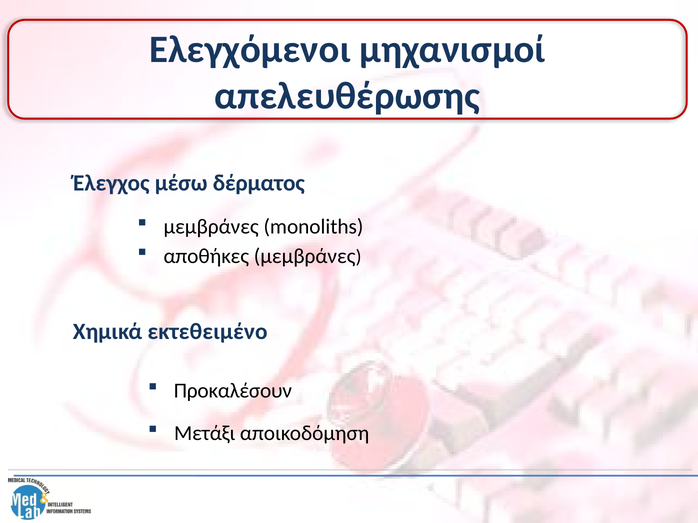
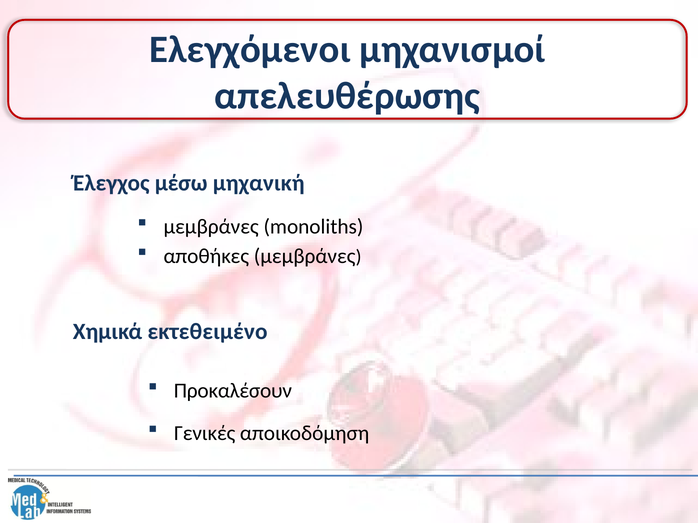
δέρματος: δέρματος -> μηχανική (259, 183)
Μετάξι: Μετάξι -> Γενικές (205, 434)
